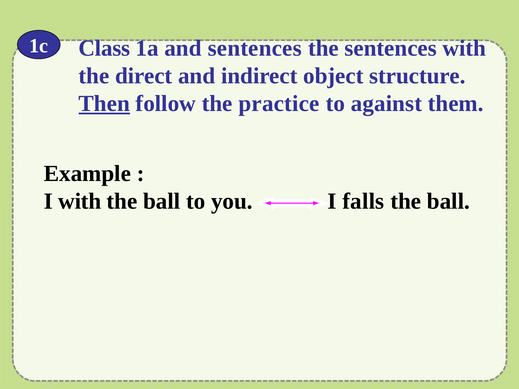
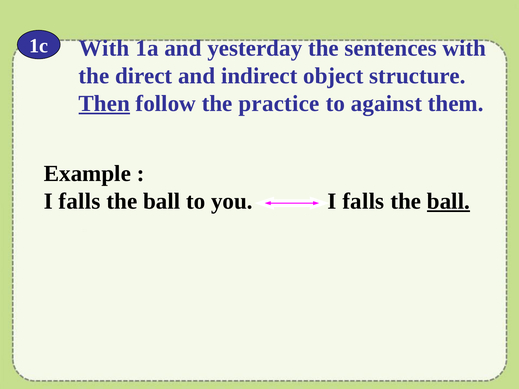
1c Class: Class -> With (104, 48)
and sentences: sentences -> yesterday (255, 48)
with: with -> falls (80, 201)
ball underline: none -> present (448, 201)
